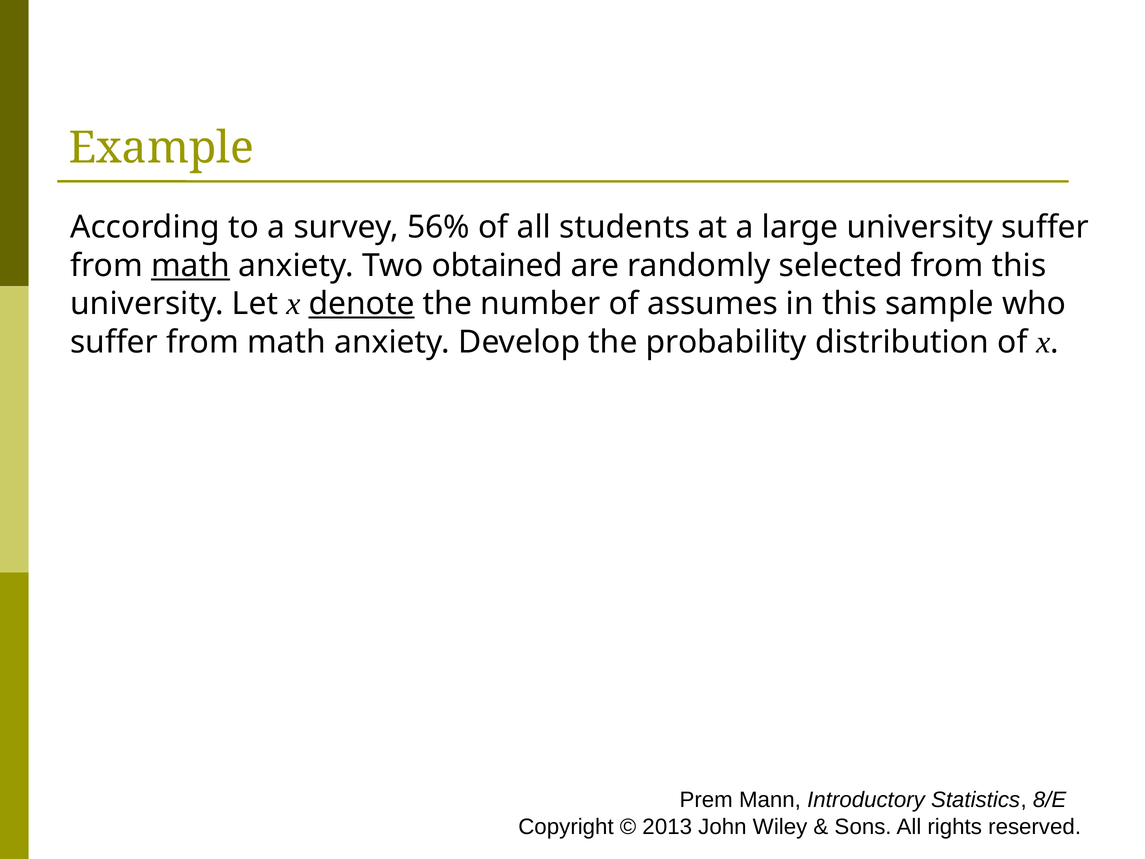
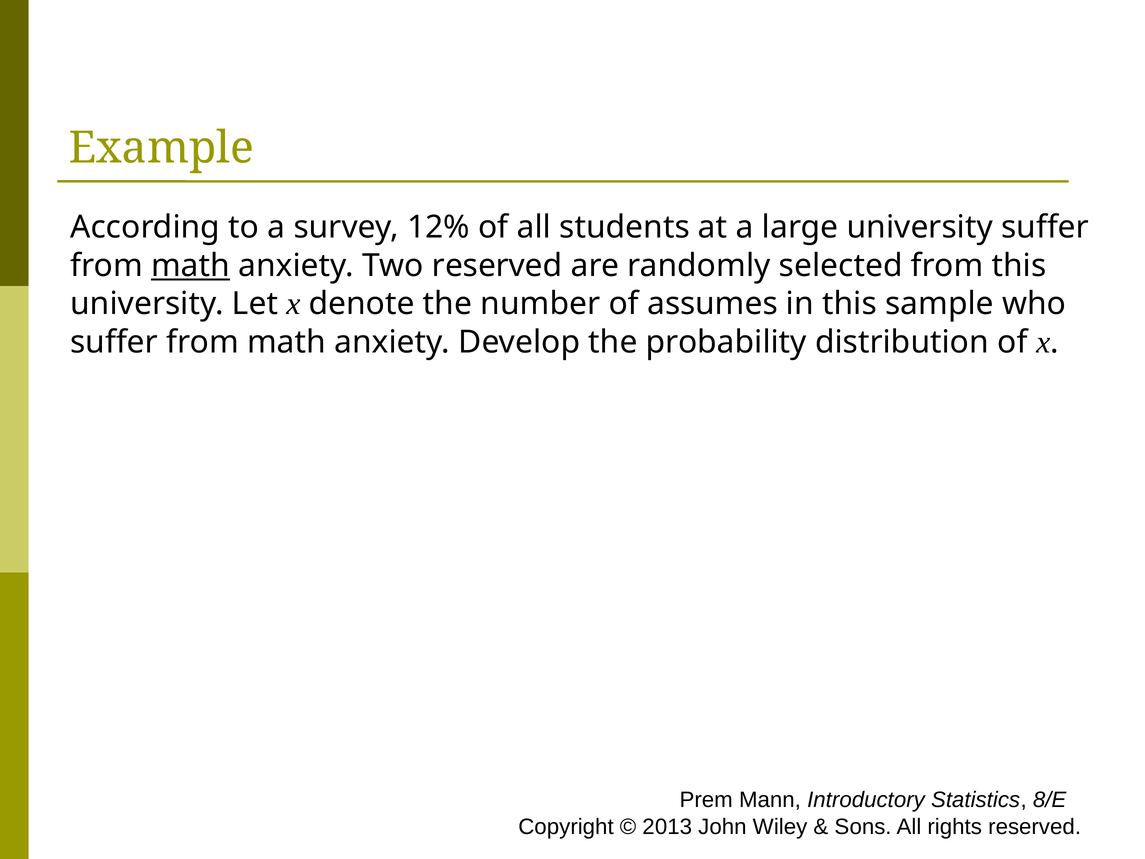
56%: 56% -> 12% (438, 227)
Two obtained: obtained -> reserved (497, 266)
denote underline: present -> none (362, 304)
